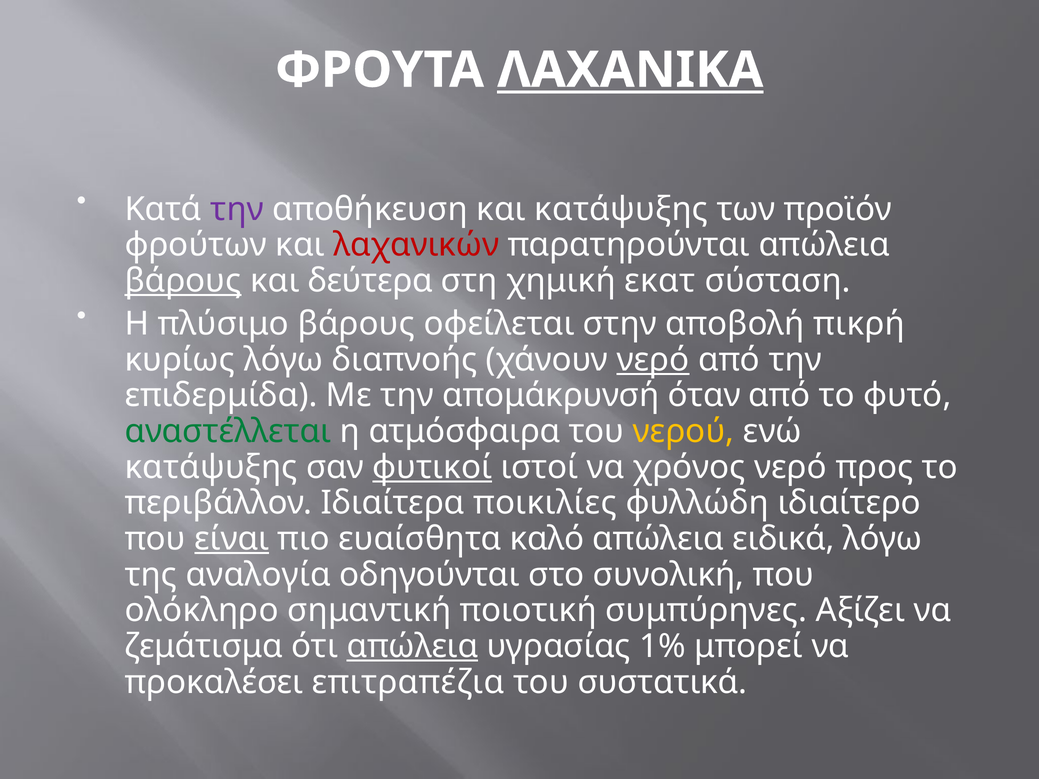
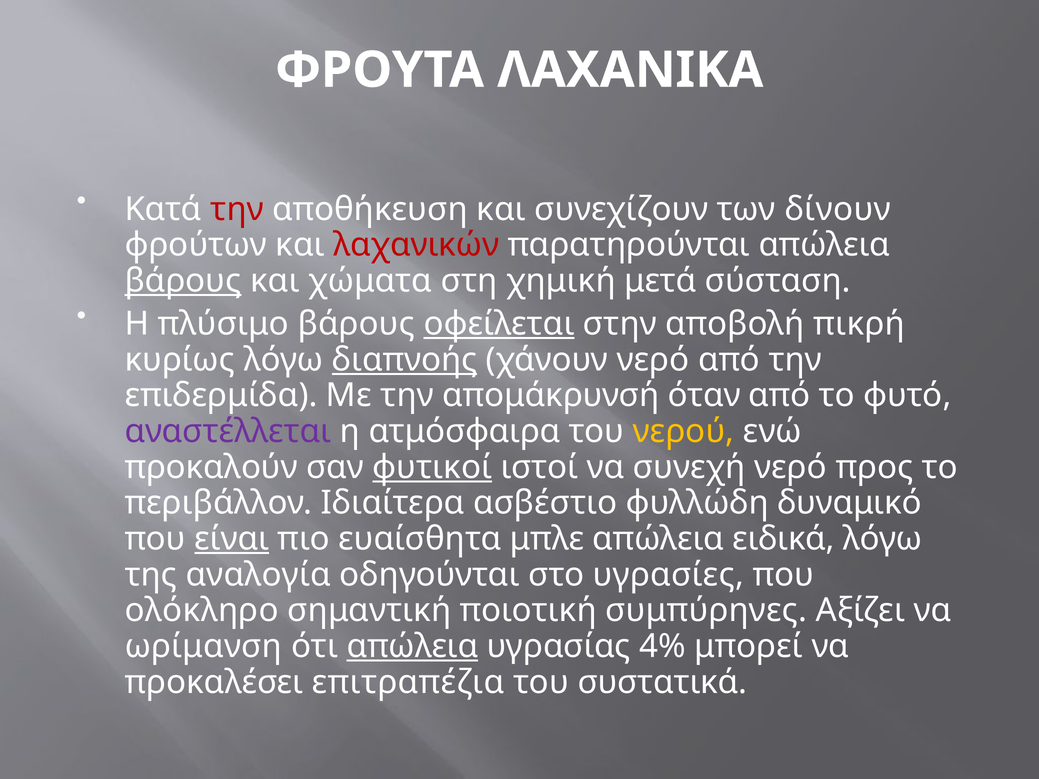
ΛΑΧΑΝΙΚΑ underline: present -> none (630, 70)
την colour: purple -> red (237, 209)
και κατάψυξης: κατάψυξης -> συνεχίζουν (621, 209)
προϊόν: προϊόν -> δίνουν (838, 209)
δεύτερα: δεύτερα -> χώματα (370, 281)
εκατ: εκατ -> μετά (660, 281)
οφείλεται underline: none -> present (499, 324)
διαπνοής underline: none -> present (405, 360)
νερό underline: present -> none (653, 360)
αναστέλλεται colour: green -> purple (228, 431)
κατάψυξης: κατάψυξης -> προκαλούν (211, 467)
χρόνος: χρόνος -> συνεχή (689, 467)
ποικιλίες: ποικιλίες -> ασβέστιο (545, 503)
ιδιαίτερο: ιδιαίτερο -> δυναμικό (849, 503)
καλό: καλό -> μπλε (547, 539)
συνολική: συνολική -> υγρασίες (668, 575)
ζεμάτισμα: ζεμάτισμα -> ωρίμανση (203, 646)
1%: 1% -> 4% (662, 646)
